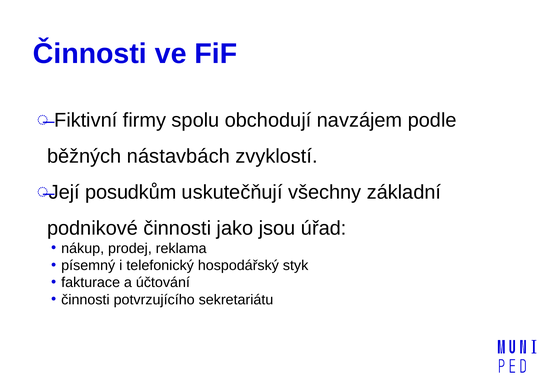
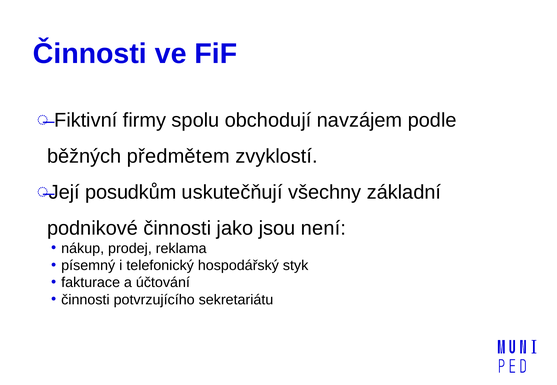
nástavbách: nástavbách -> předmětem (178, 157)
úřad: úřad -> není (324, 229)
